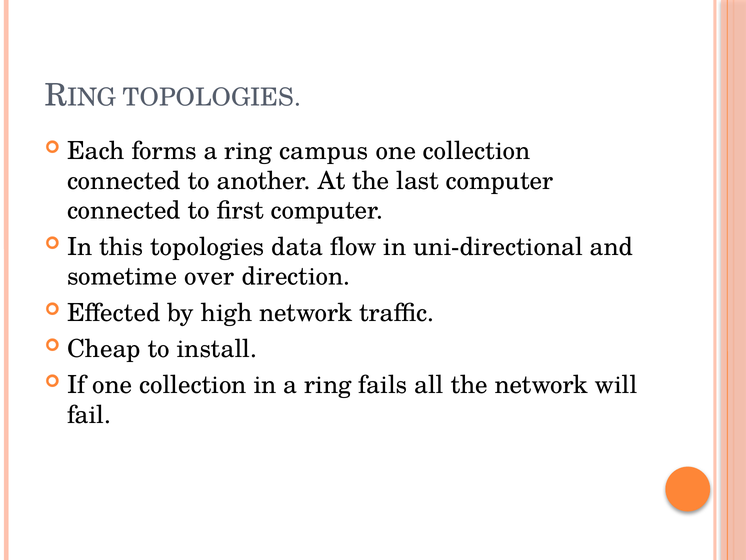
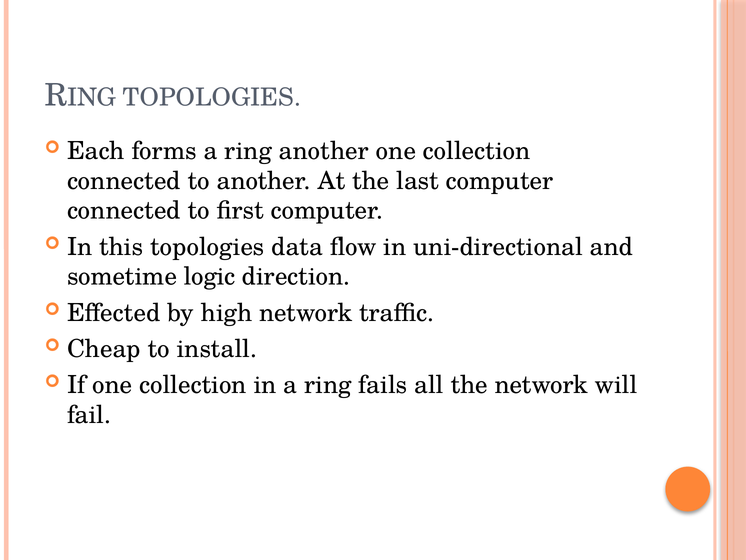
ring campus: campus -> another (324, 151)
over: over -> logic (210, 276)
